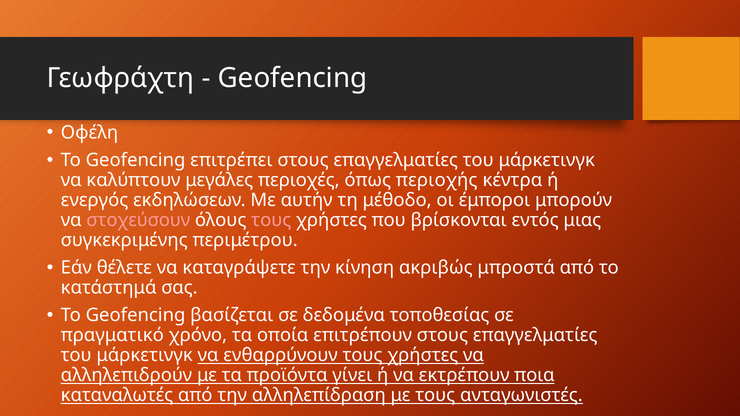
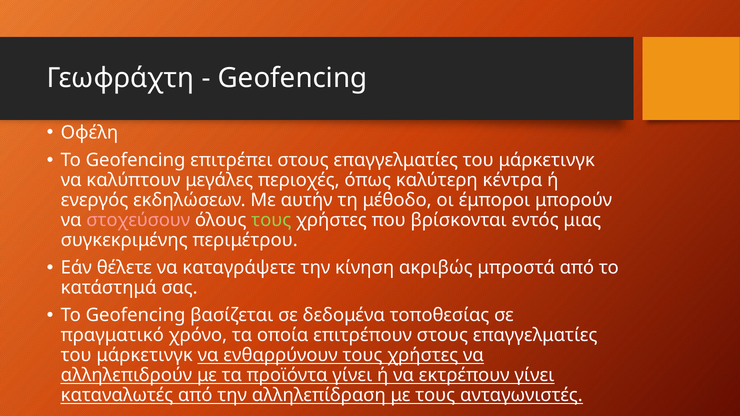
περιοχής: περιοχής -> καλύτερη (437, 180)
τους colour: pink -> light green (271, 220)
εκτρέπουν ποια: ποια -> γίνει (534, 375)
